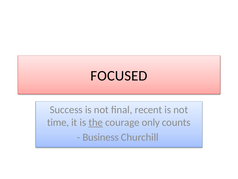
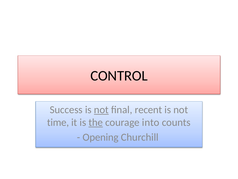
FOCUSED: FOCUSED -> CONTROL (119, 76)
not underline: none -> present (101, 109)
only: only -> into (151, 122)
Business: Business -> Opening (101, 137)
